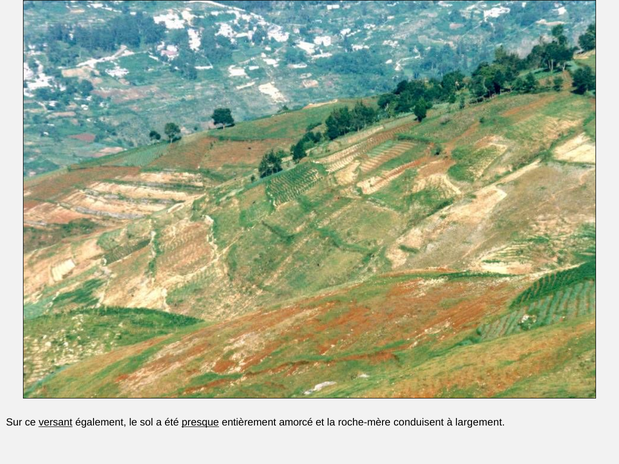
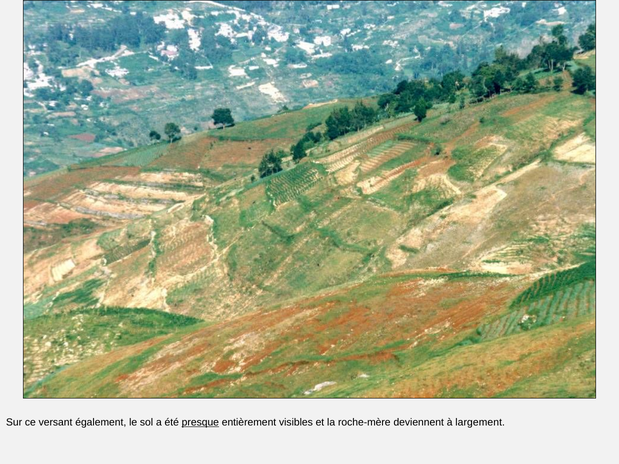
versant underline: present -> none (56, 422)
amorcé: amorcé -> visibles (296, 422)
conduisent: conduisent -> deviennent (419, 422)
